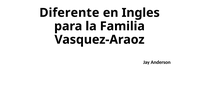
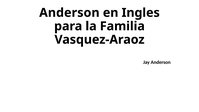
Diferente: Diferente -> Anderson (69, 13)
